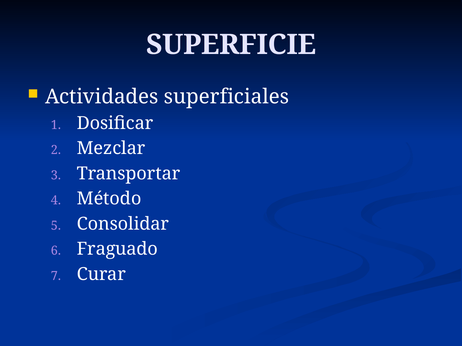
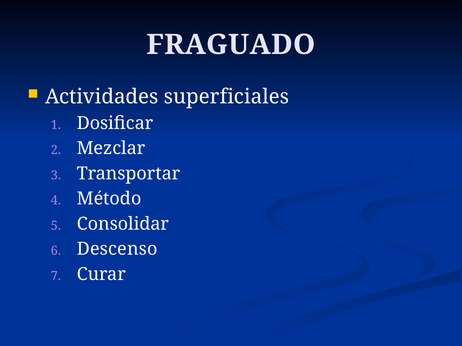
SUPERFICIE: SUPERFICIE -> FRAGUADO (231, 45)
Fraguado: Fraguado -> Descenso (117, 249)
